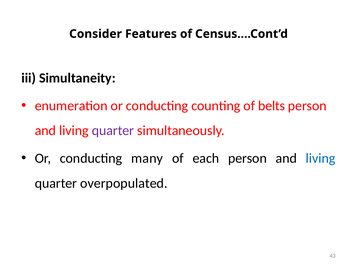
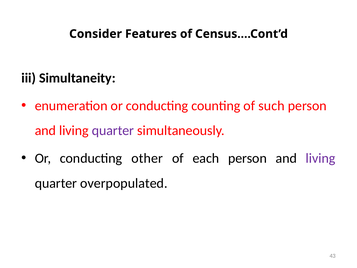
belts: belts -> such (271, 106)
many: many -> other (147, 158)
living colour: blue -> purple (321, 158)
